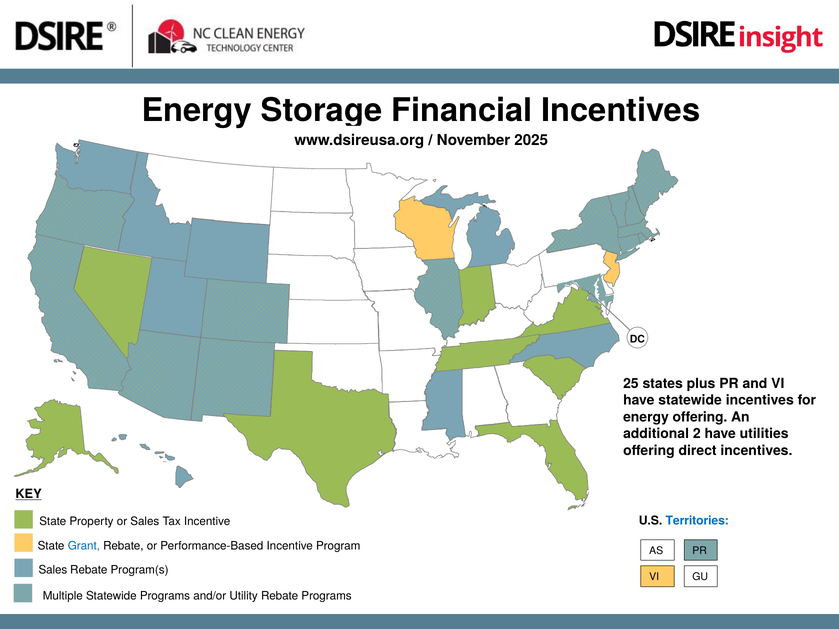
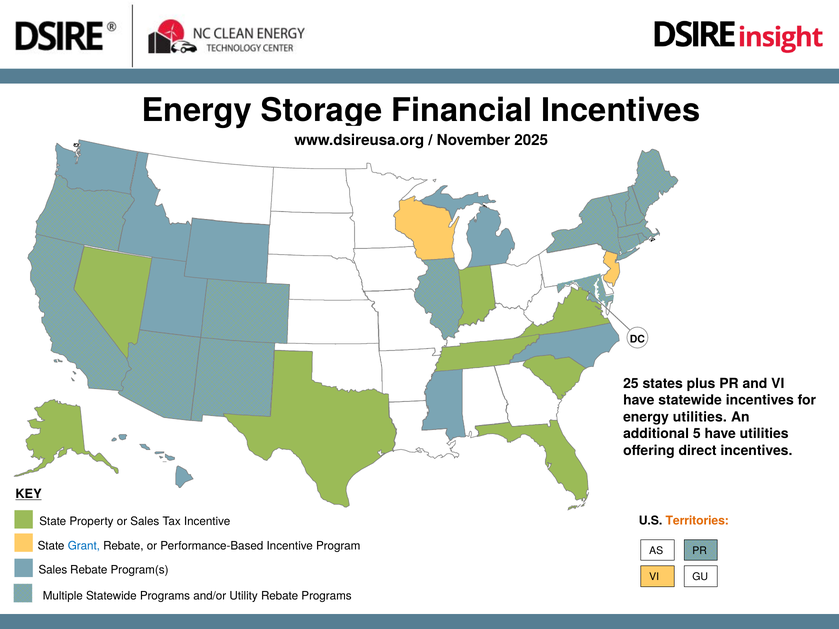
energy offering: offering -> utilities (700, 417)
2: 2 -> 5 (697, 434)
Territories colour: blue -> orange (697, 521)
